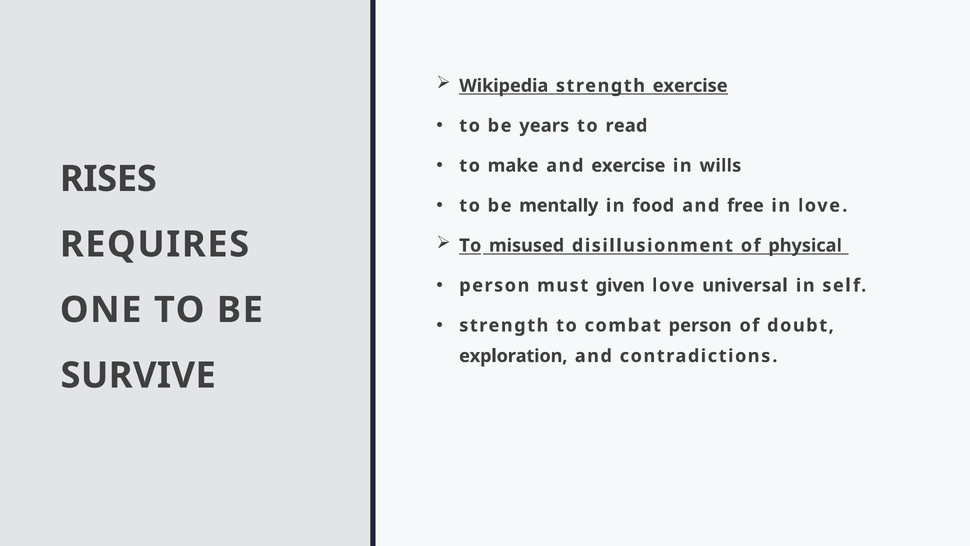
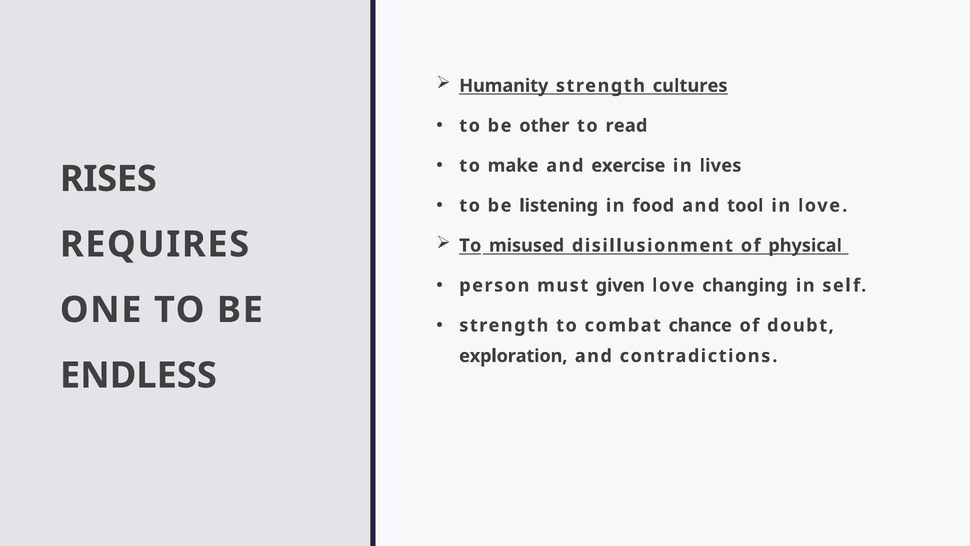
Wikipedia: Wikipedia -> Humanity (504, 86)
strength exercise: exercise -> cultures (690, 86)
years: years -> other (544, 126)
wills: wills -> lives (720, 166)
mentally: mentally -> listening (559, 205)
free: free -> tool (745, 205)
universal: universal -> changing (745, 285)
combat person: person -> chance (700, 325)
SURVIVE: SURVIVE -> ENDLESS (138, 375)
